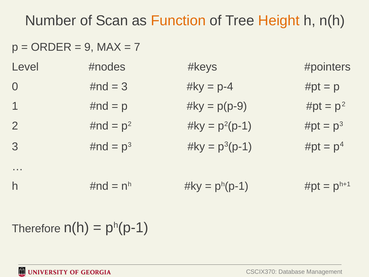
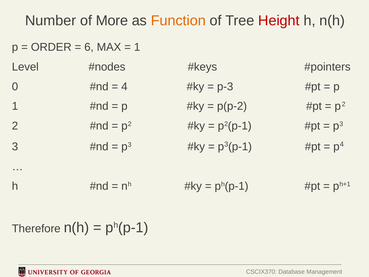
Scan: Scan -> More (112, 21)
Height colour: orange -> red (279, 21)
9: 9 -> 6 (89, 47)
7: 7 -> 1 (137, 47)
3: 3 -> 4 (124, 86)
p-4: p-4 -> p-3 (225, 86)
p(p-9: p(p-9 -> p(p-2 (232, 106)
